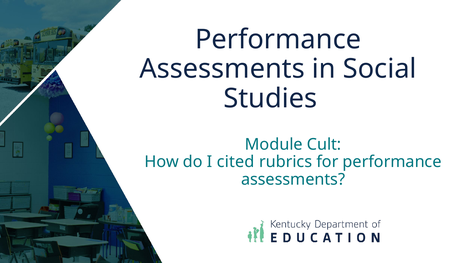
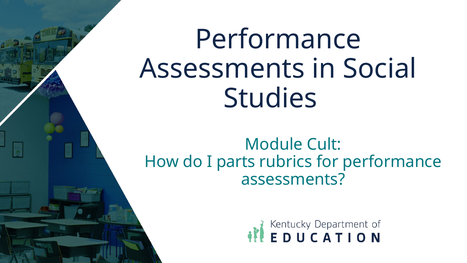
cited: cited -> parts (236, 162)
